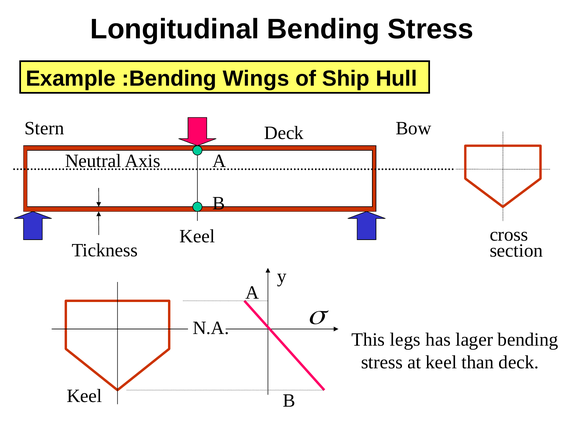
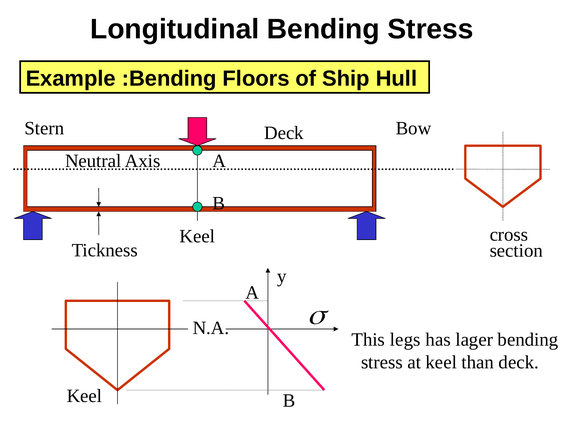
Wings: Wings -> Floors (256, 79)
